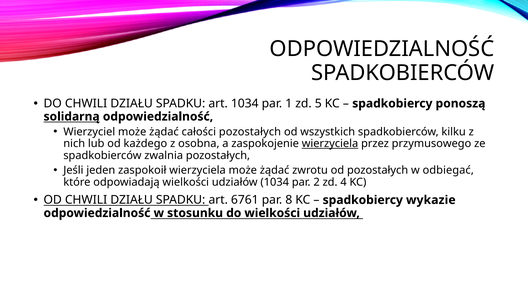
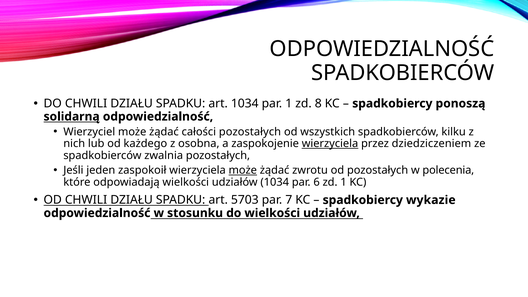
5: 5 -> 8 (318, 103)
przymusowego: przymusowego -> dziedziczeniem (431, 144)
może underline: none -> present (243, 170)
odbiegać: odbiegać -> polecenia (448, 170)
2: 2 -> 6 (317, 182)
zd 4: 4 -> 1 (343, 182)
6761: 6761 -> 5703 (245, 200)
8: 8 -> 7 (289, 200)
